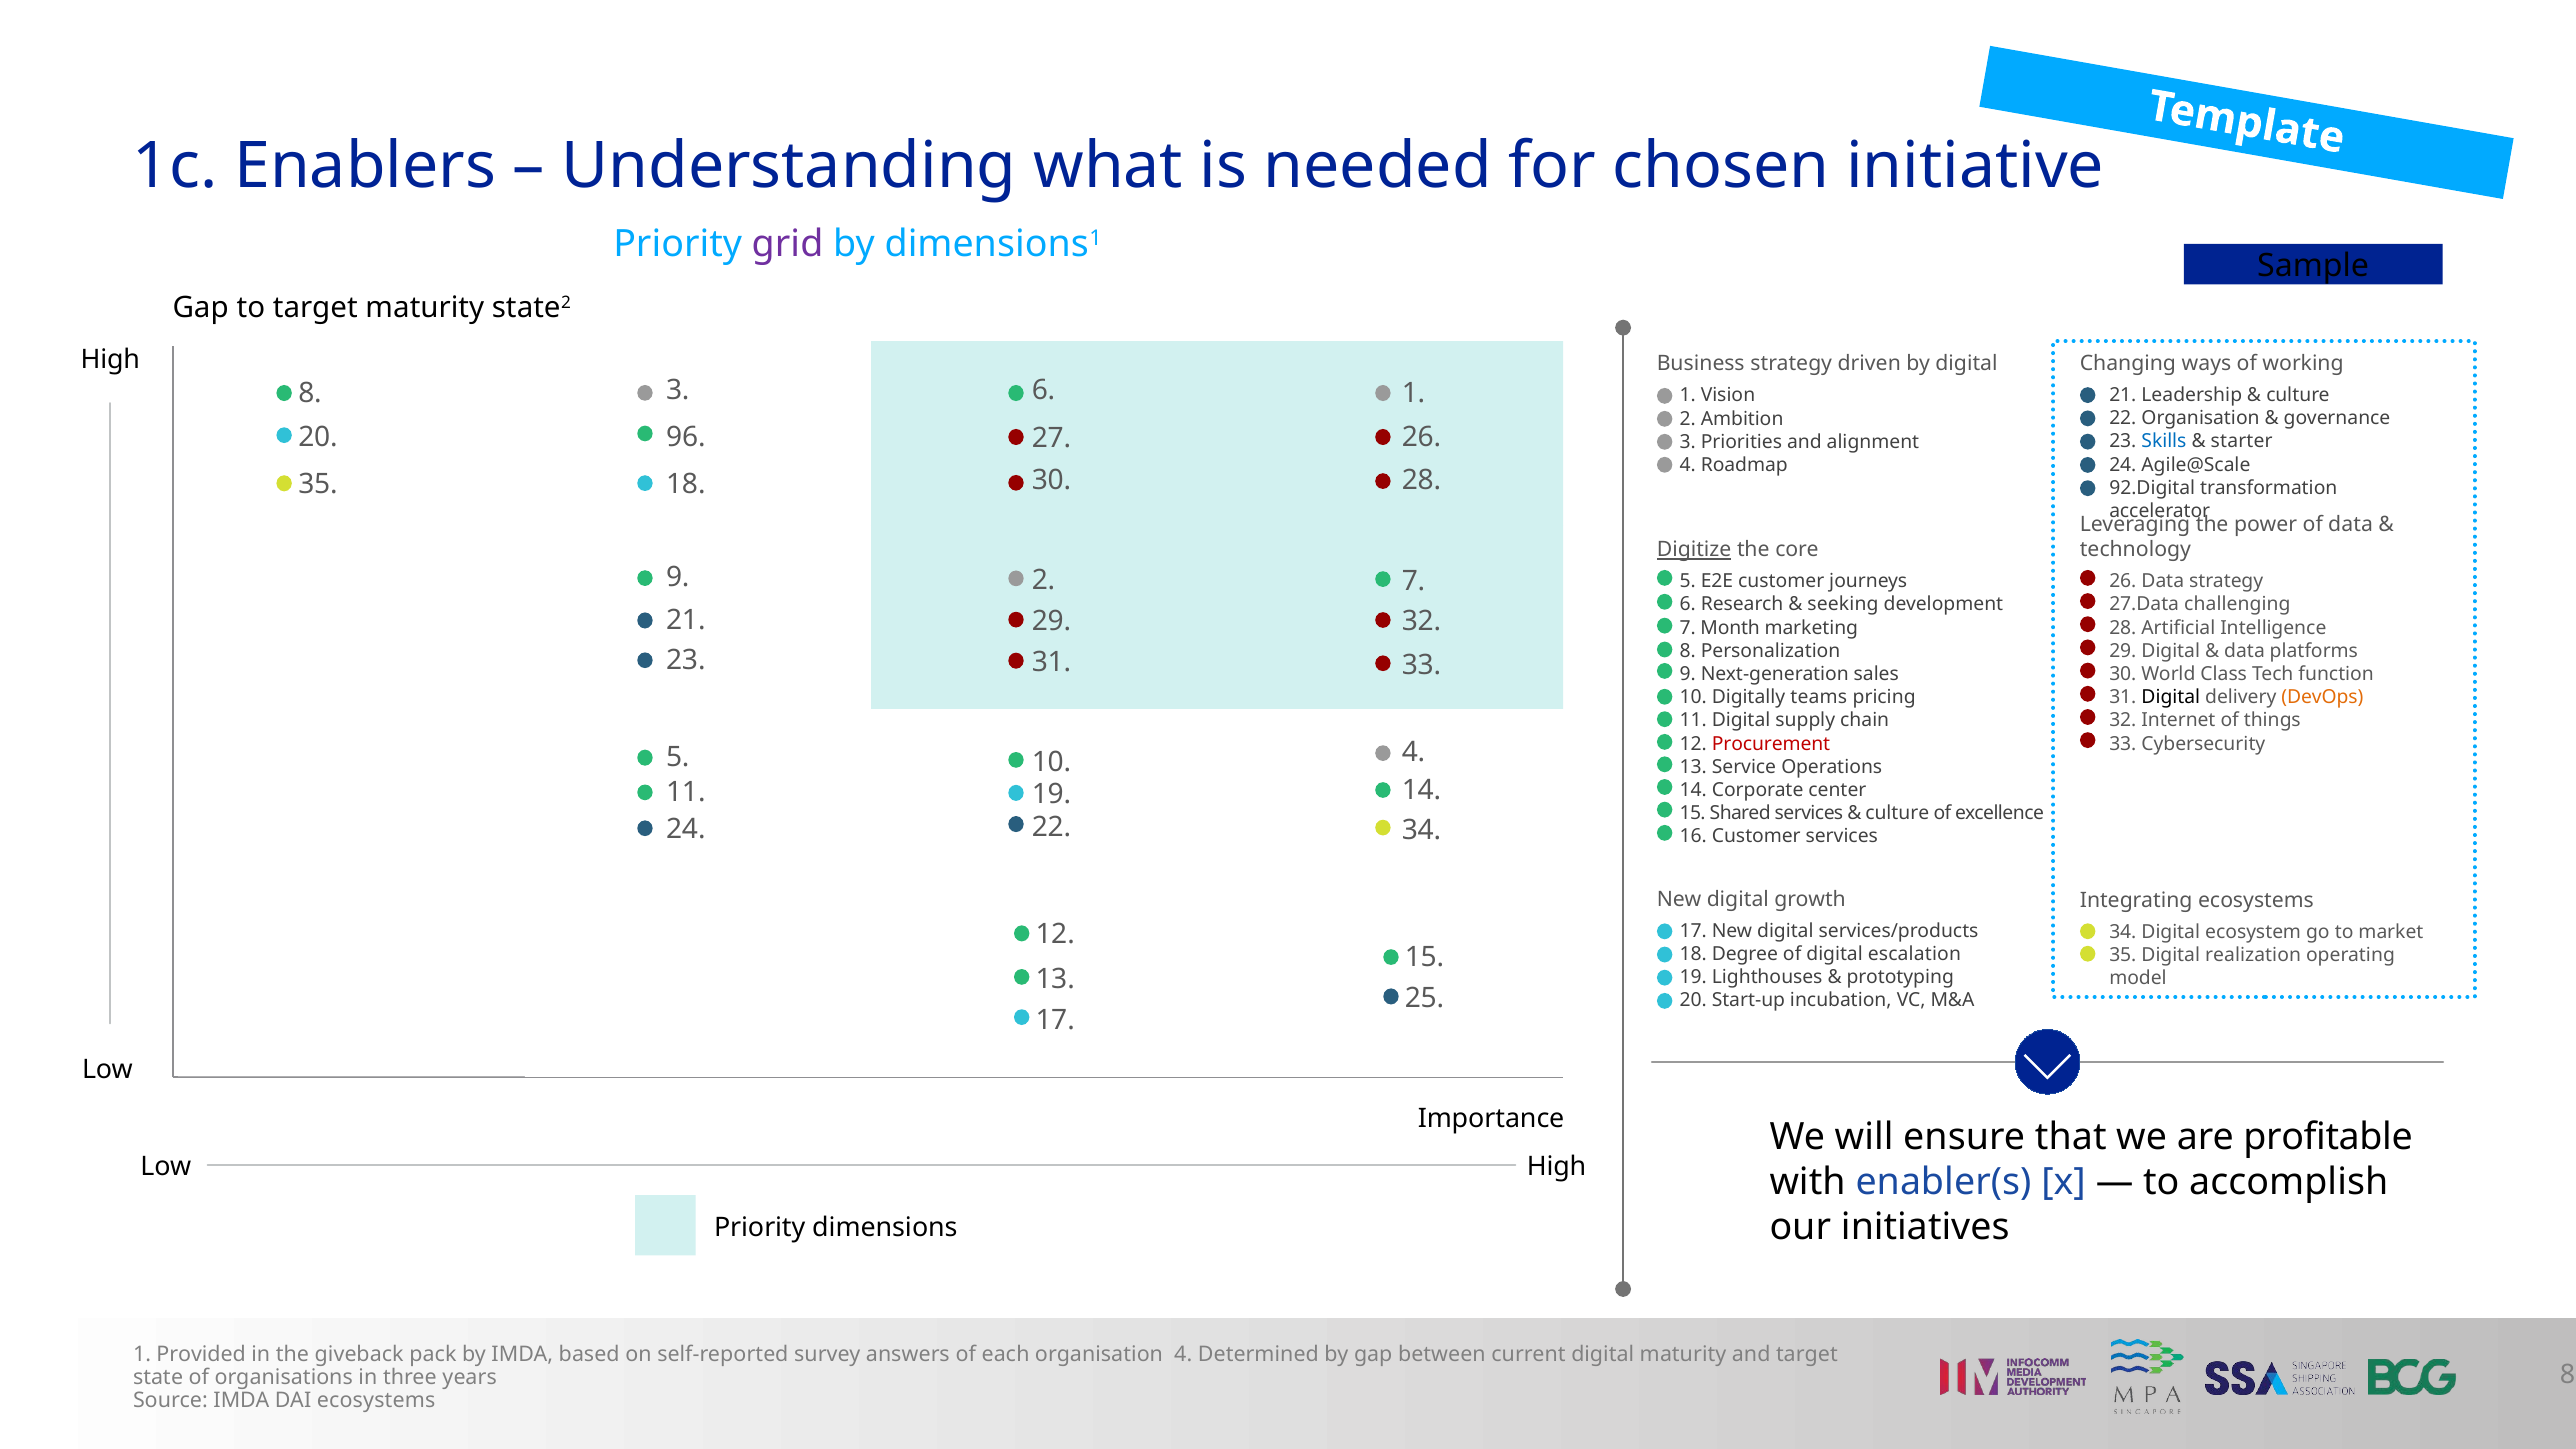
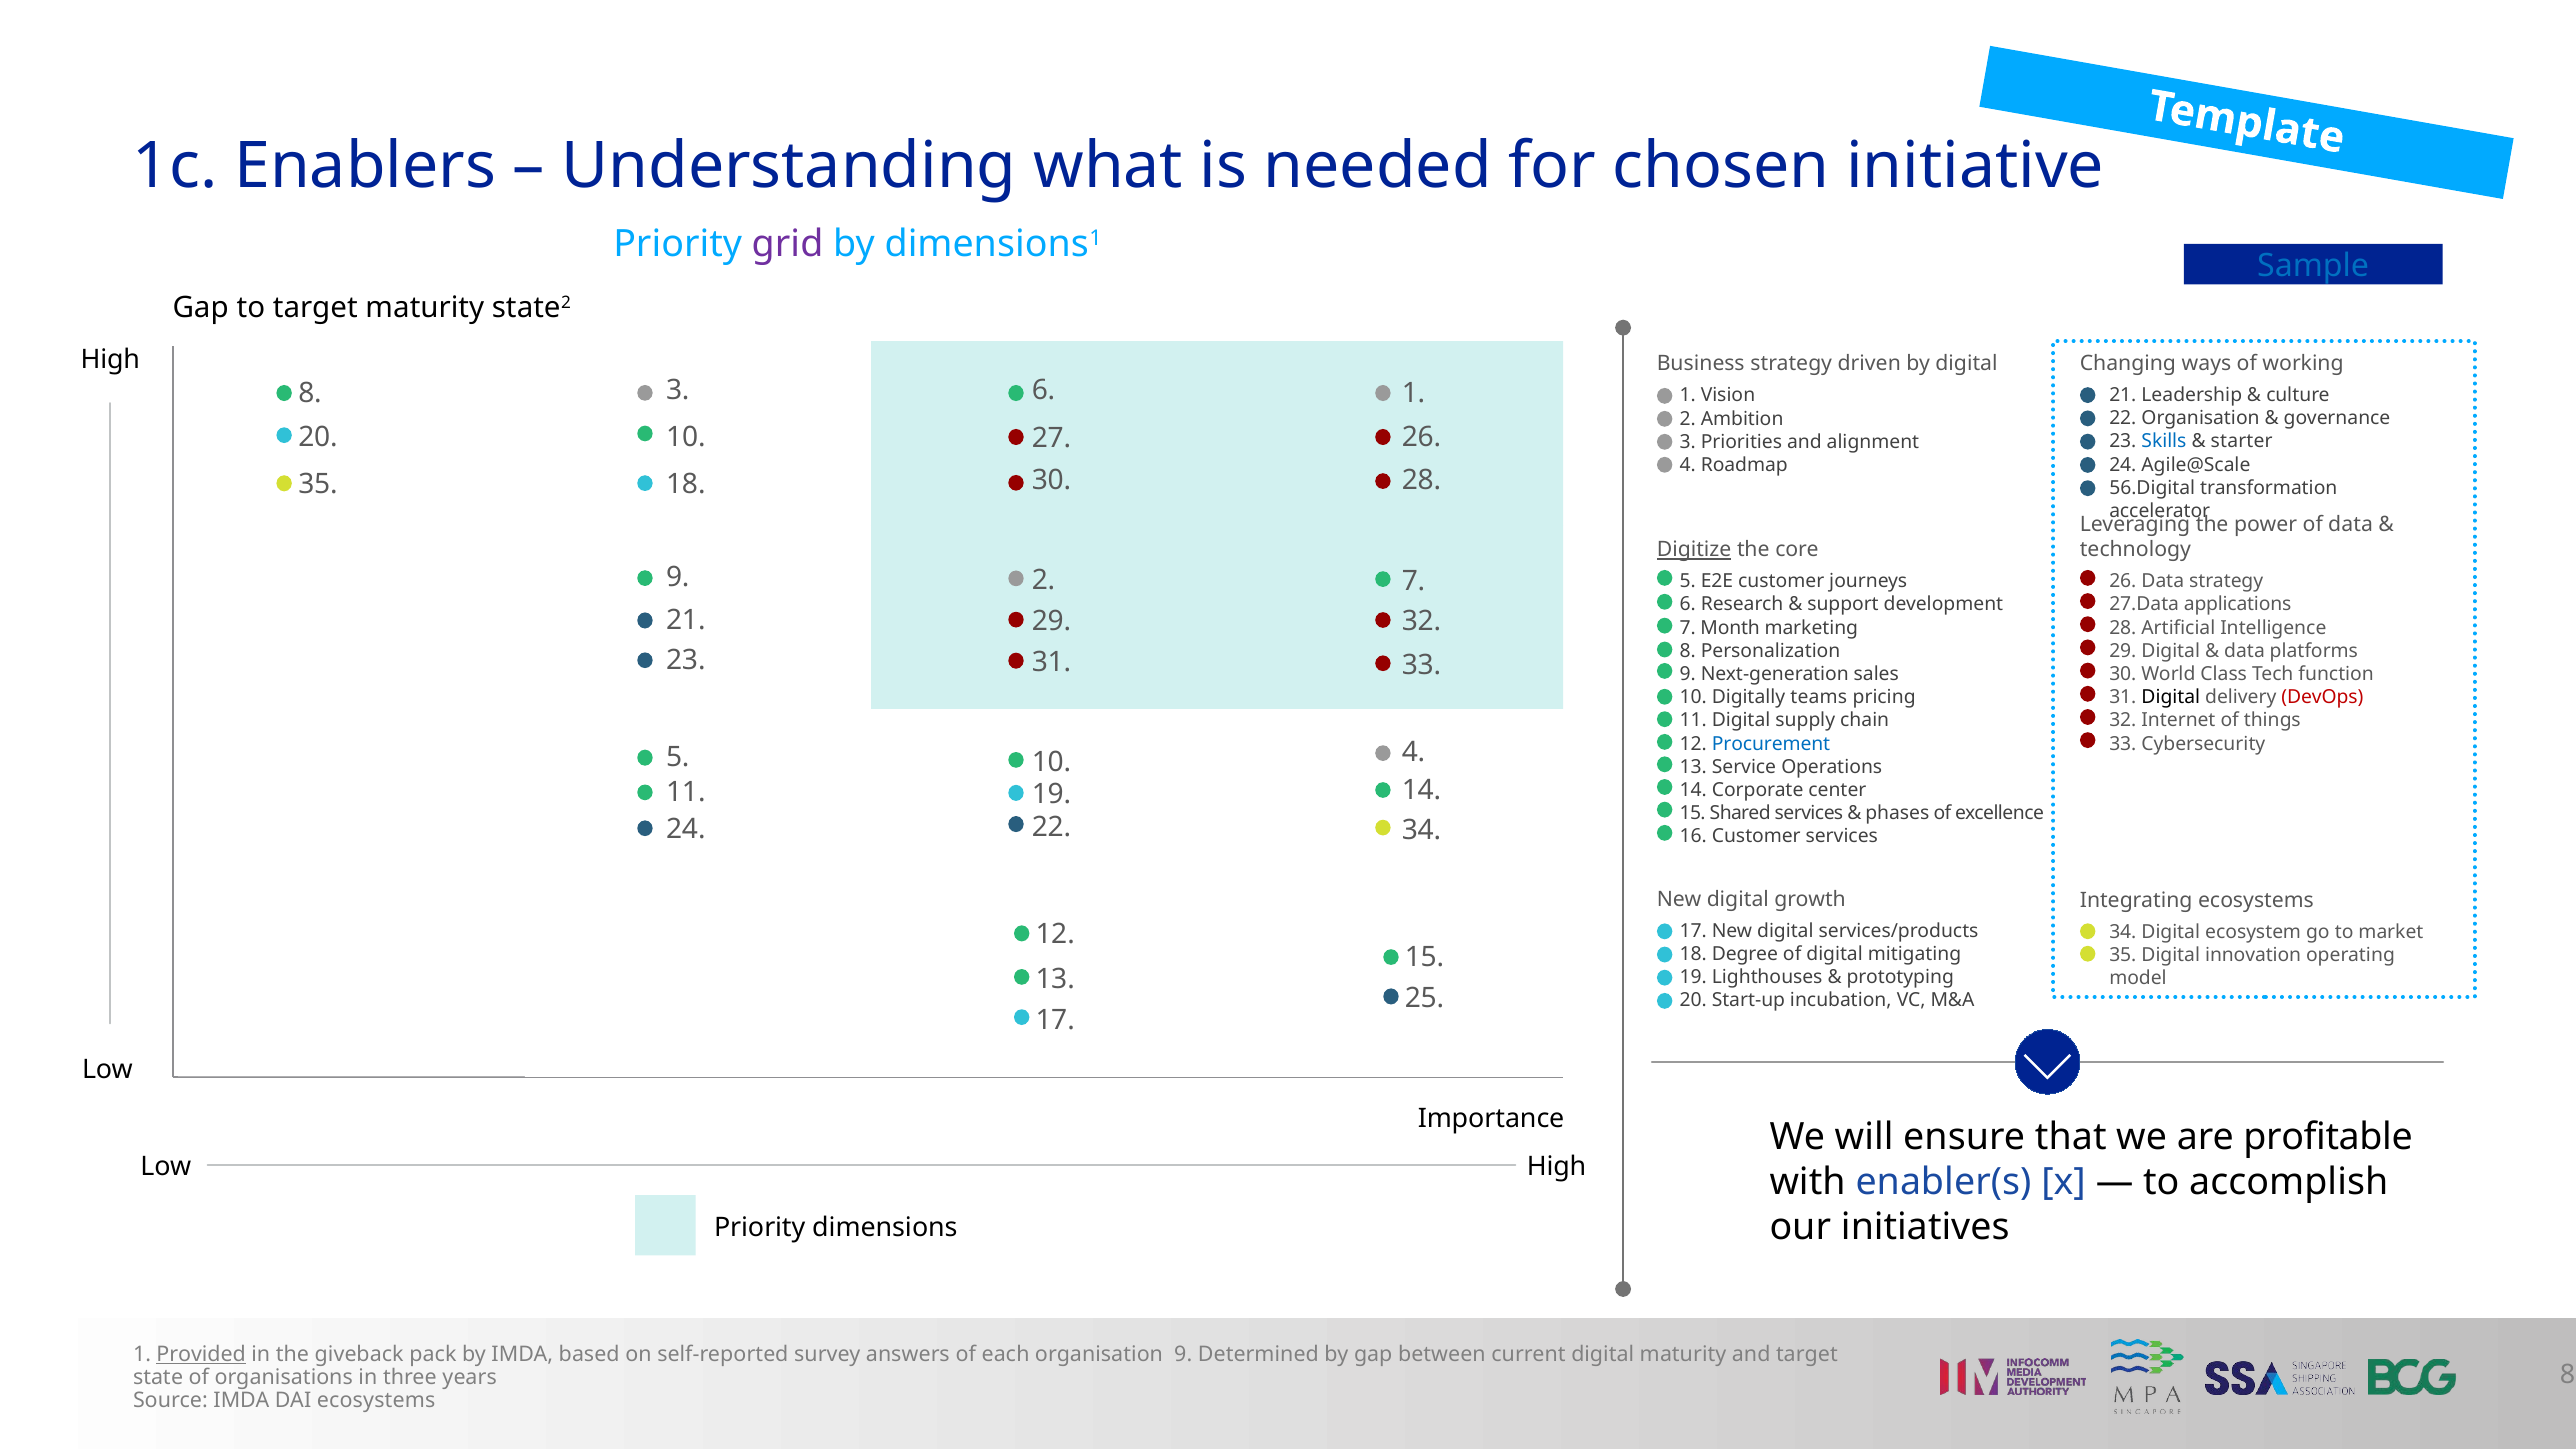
Sample colour: black -> blue (2313, 266)
20 96: 96 -> 10 (686, 437)
92.Digital: 92.Digital -> 56.Digital (2152, 488)
seeking: seeking -> support (1843, 604)
challenging: challenging -> applications (2238, 604)
DevOps colour: orange -> red (2322, 697)
Procurement colour: red -> blue (1771, 744)
culture: culture -> phases (1897, 813)
escalation: escalation -> mitigating (1914, 954)
realization: realization -> innovation (2253, 955)
Provided underline: none -> present (201, 1354)
organisation 4: 4 -> 9 (1183, 1354)
